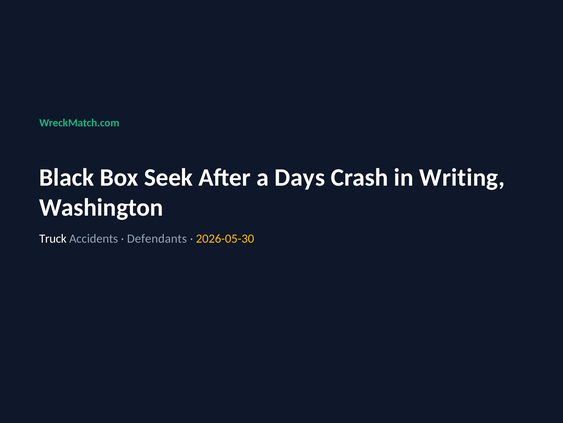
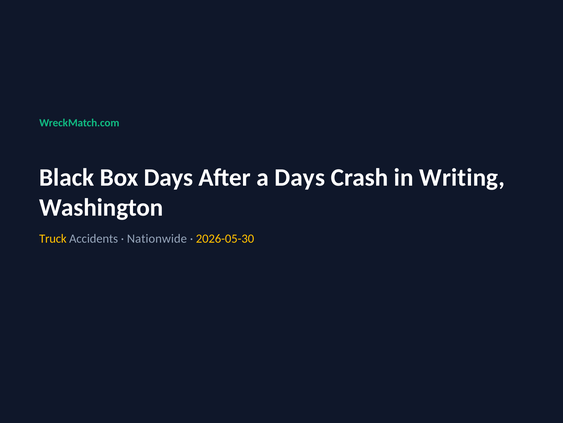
Box Seek: Seek -> Days (169, 177)
Truck colour: white -> yellow (53, 238)
Defendants: Defendants -> Nationwide (157, 238)
